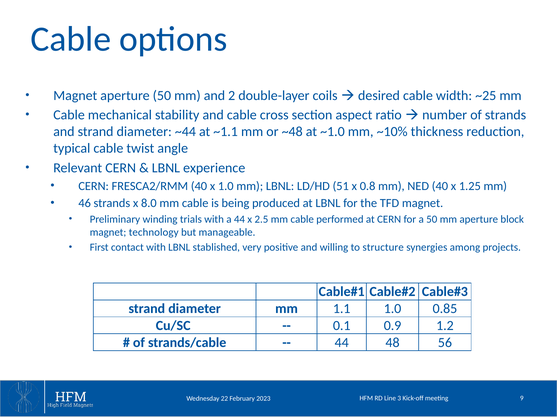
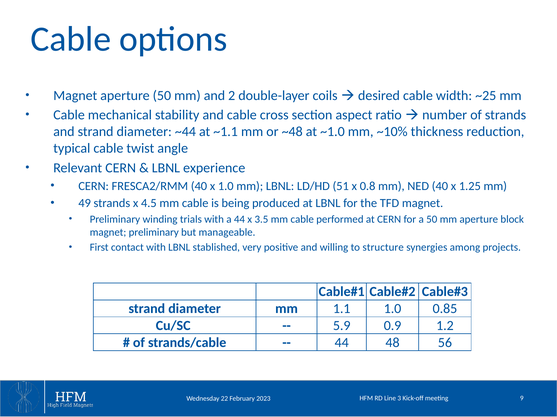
46: 46 -> 49 (85, 204)
8.0: 8.0 -> 4.5 (149, 204)
2.5: 2.5 -> 3.5 (261, 220)
magnet technology: technology -> preliminary (154, 233)
0.1: 0.1 -> 5.9 (342, 326)
